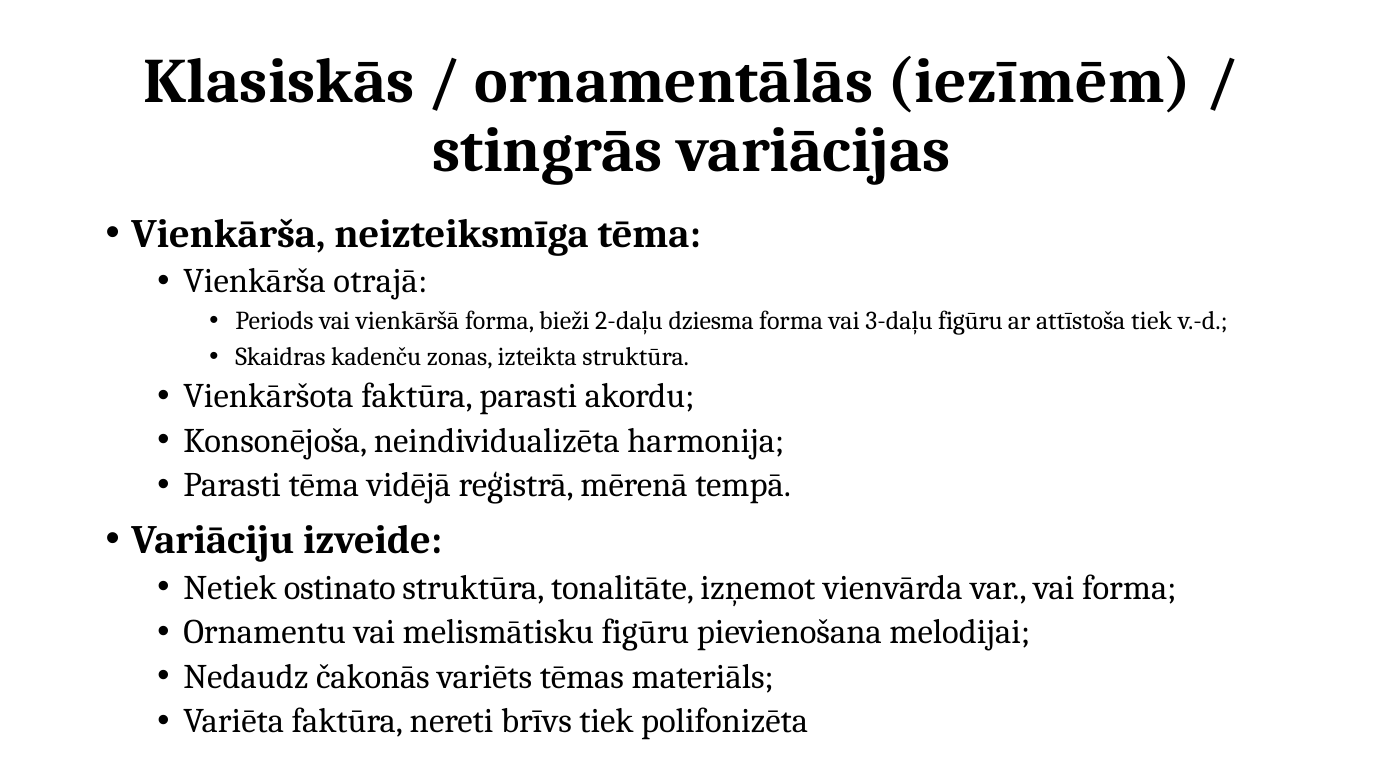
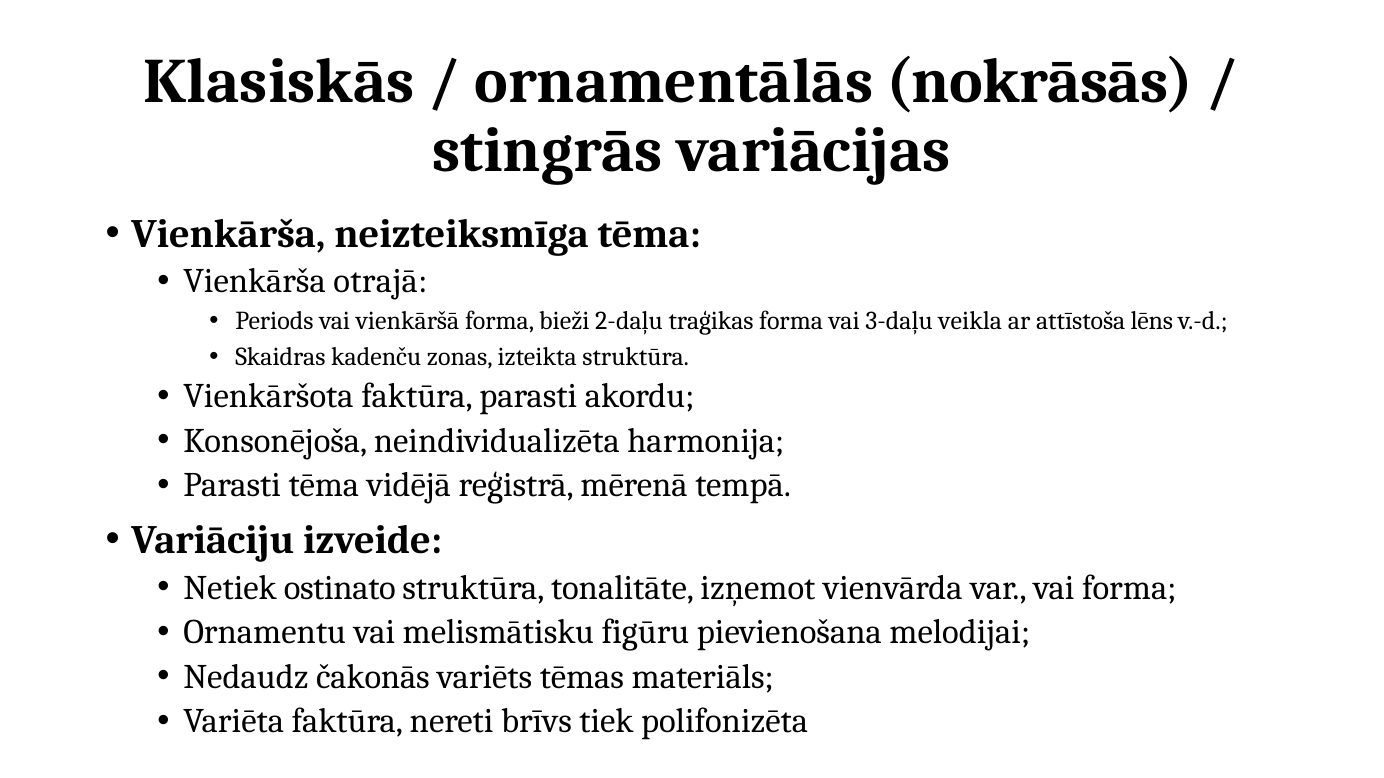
iezīmēm: iezīmēm -> nokrāsās (1040, 82)
dziesma: dziesma -> traģikas (711, 322)
3-daļu figūru: figūru -> veikla (970, 322)
attīstoša tiek: tiek -> lēns (1152, 322)
